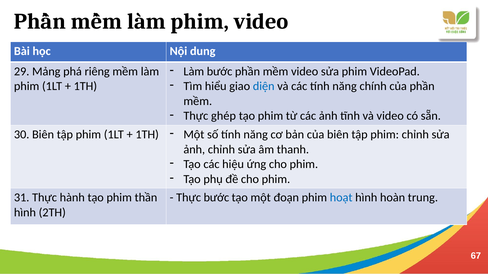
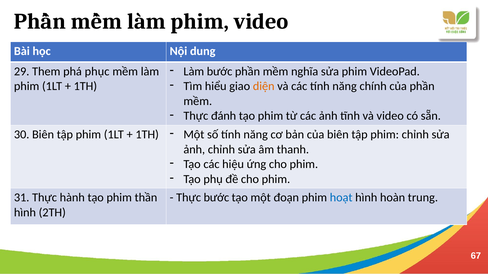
mềm video: video -> nghĩa (305, 71)
Mảng: Mảng -> Them (46, 71)
riêng: riêng -> phục (97, 71)
diện colour: blue -> orange (264, 86)
ghép: ghép -> đánh (224, 116)
